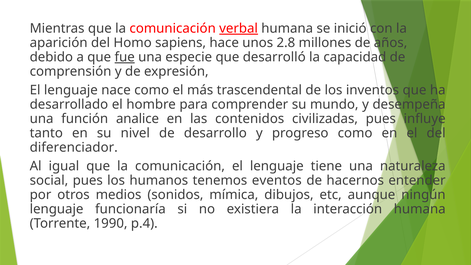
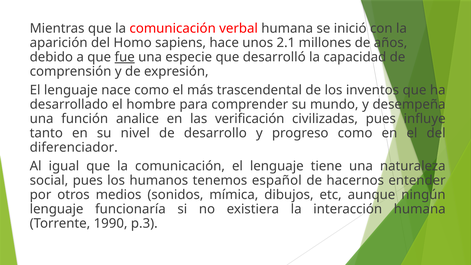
verbal underline: present -> none (239, 28)
2.8: 2.8 -> 2.1 (286, 43)
contenidos: contenidos -> verificación (250, 119)
eventos: eventos -> español (277, 181)
p.4: p.4 -> p.3 (144, 224)
